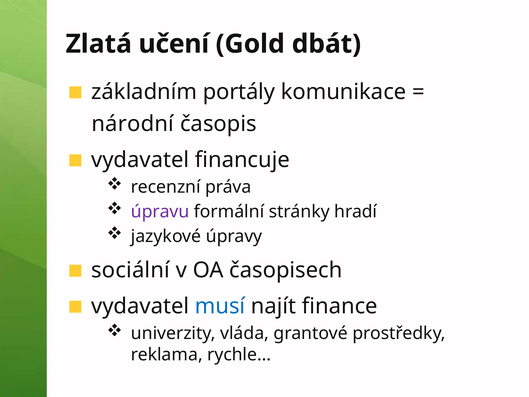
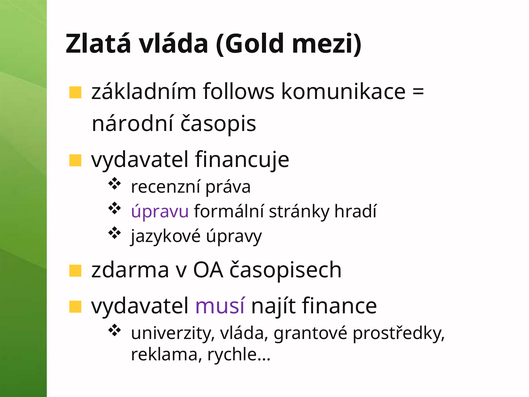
Zlatá učení: učení -> vláda (174, 44)
dbát: dbát -> mezi (326, 44)
portály: portály -> follows (239, 92)
sociální: sociální -> zdarma (131, 270)
musí colour: blue -> purple (220, 306)
